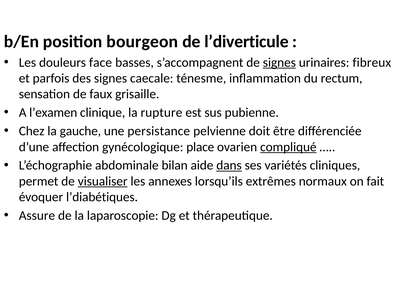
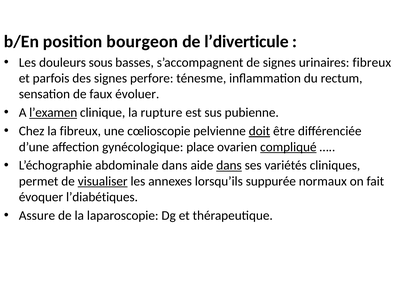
face: face -> sous (101, 62)
signes underline: present -> none (279, 62)
caecale: caecale -> perfore (152, 78)
grisaille: grisaille -> évoluer (137, 94)
l’examen underline: none -> present (53, 113)
la gauche: gauche -> fibreux (80, 131)
persistance: persistance -> cœlioscopie (159, 131)
doit underline: none -> present (259, 131)
abdominale bilan: bilan -> dans (175, 165)
extrêmes: extrêmes -> suppurée (271, 181)
